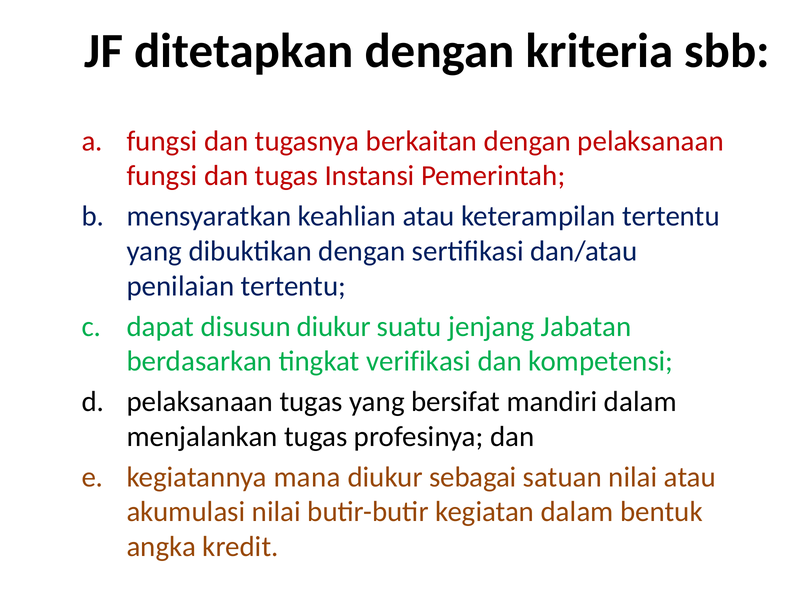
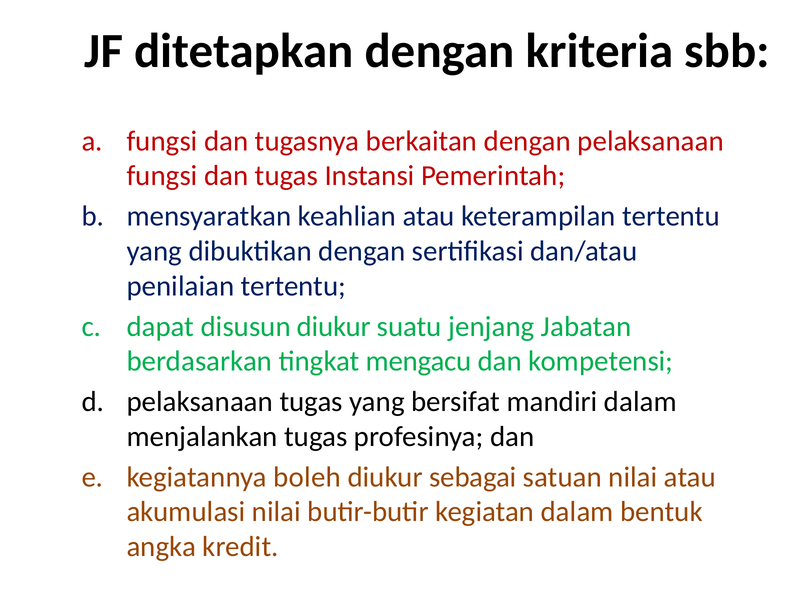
verifikasi: verifikasi -> mengacu (419, 361)
mana: mana -> boleh (307, 477)
